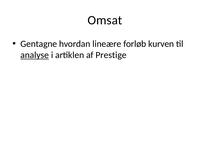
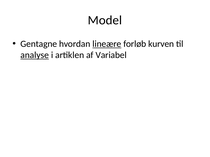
Omsat: Omsat -> Model (105, 20)
lineære underline: none -> present (107, 44)
Prestige: Prestige -> Variabel (111, 55)
